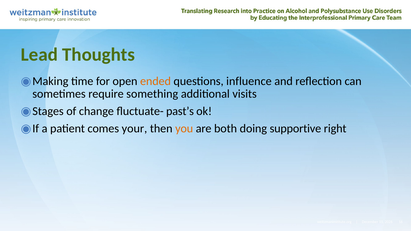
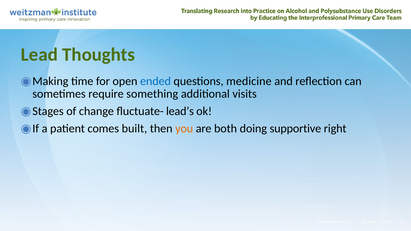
ended colour: orange -> blue (155, 81)
influence: influence -> medicine (249, 81)
past’s: past’s -> lead’s (180, 111)
your: your -> built (134, 129)
